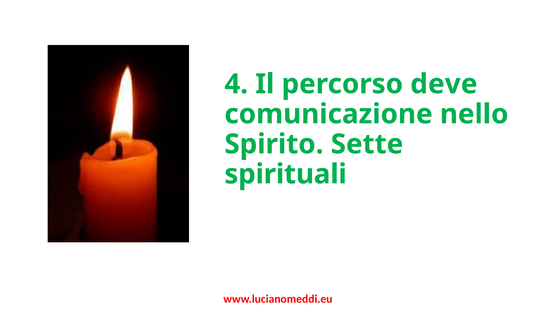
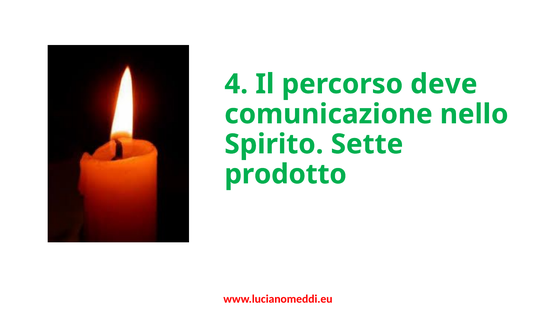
spirituali: spirituali -> prodotto (286, 174)
